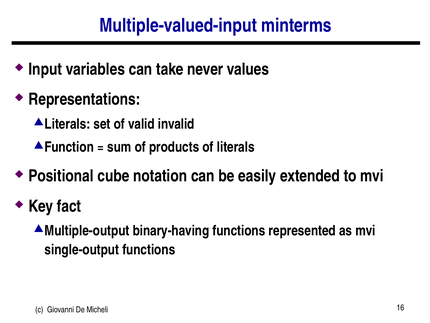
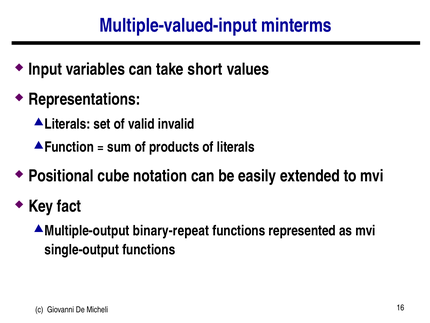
never: never -> short (205, 69)
binary-having: binary-having -> binary-repeat (171, 230)
